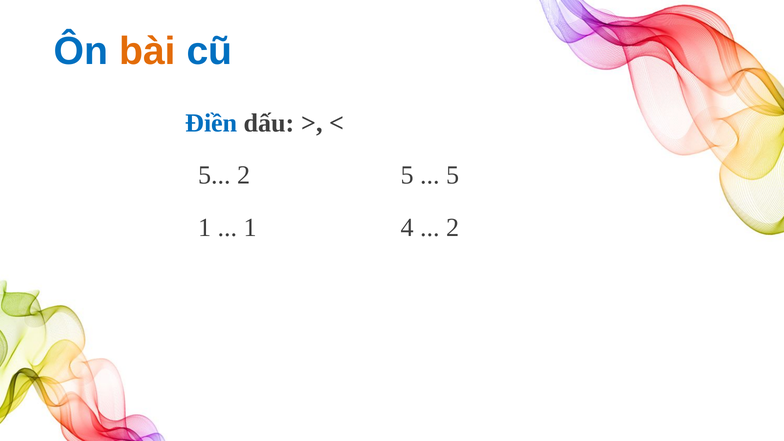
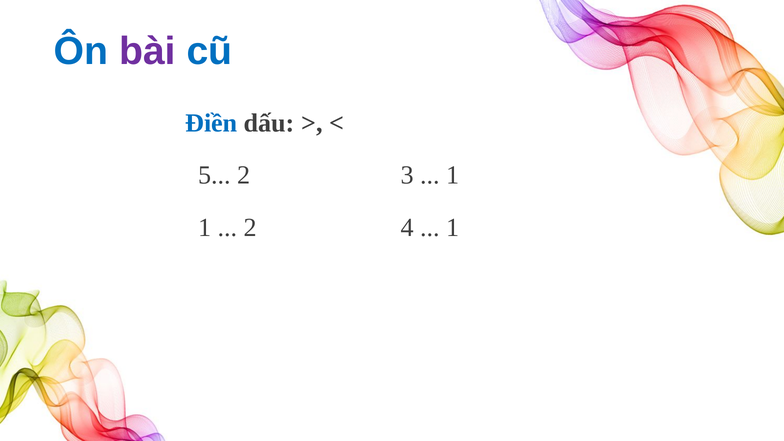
bài colour: orange -> purple (147, 51)
2 5: 5 -> 3 (407, 175)
5: 5 -> 1 (453, 175)
1: 1 -> 2 (250, 227)
2: 2 -> 1 (453, 227)
